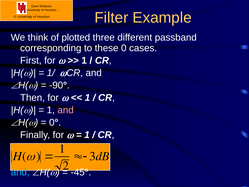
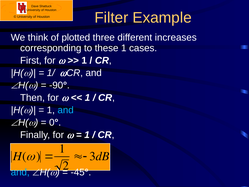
passband: passband -> increases (176, 38)
these 0: 0 -> 1 (124, 48)
and colour: pink -> light blue (66, 110)
